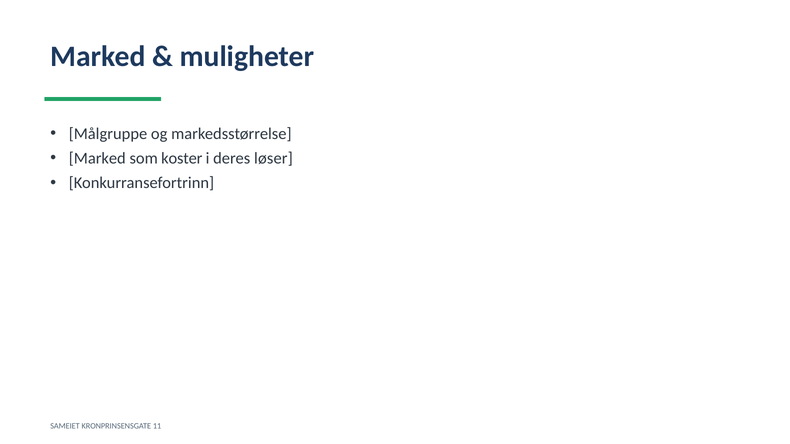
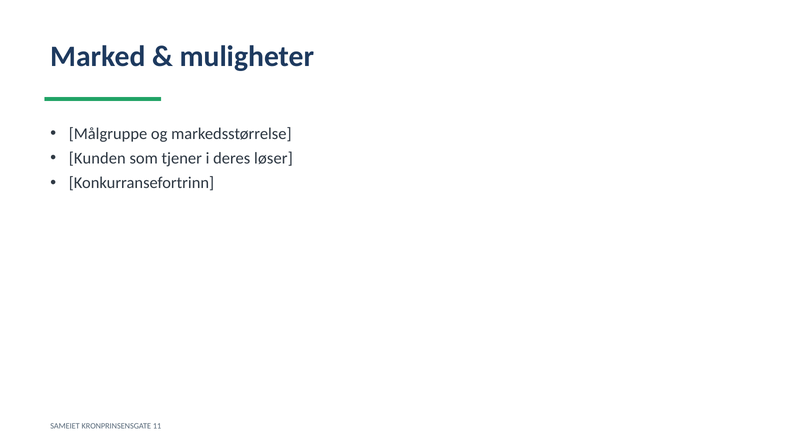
Marked: Marked -> Kunden (97, 159)
koster: koster -> tjener (182, 159)
